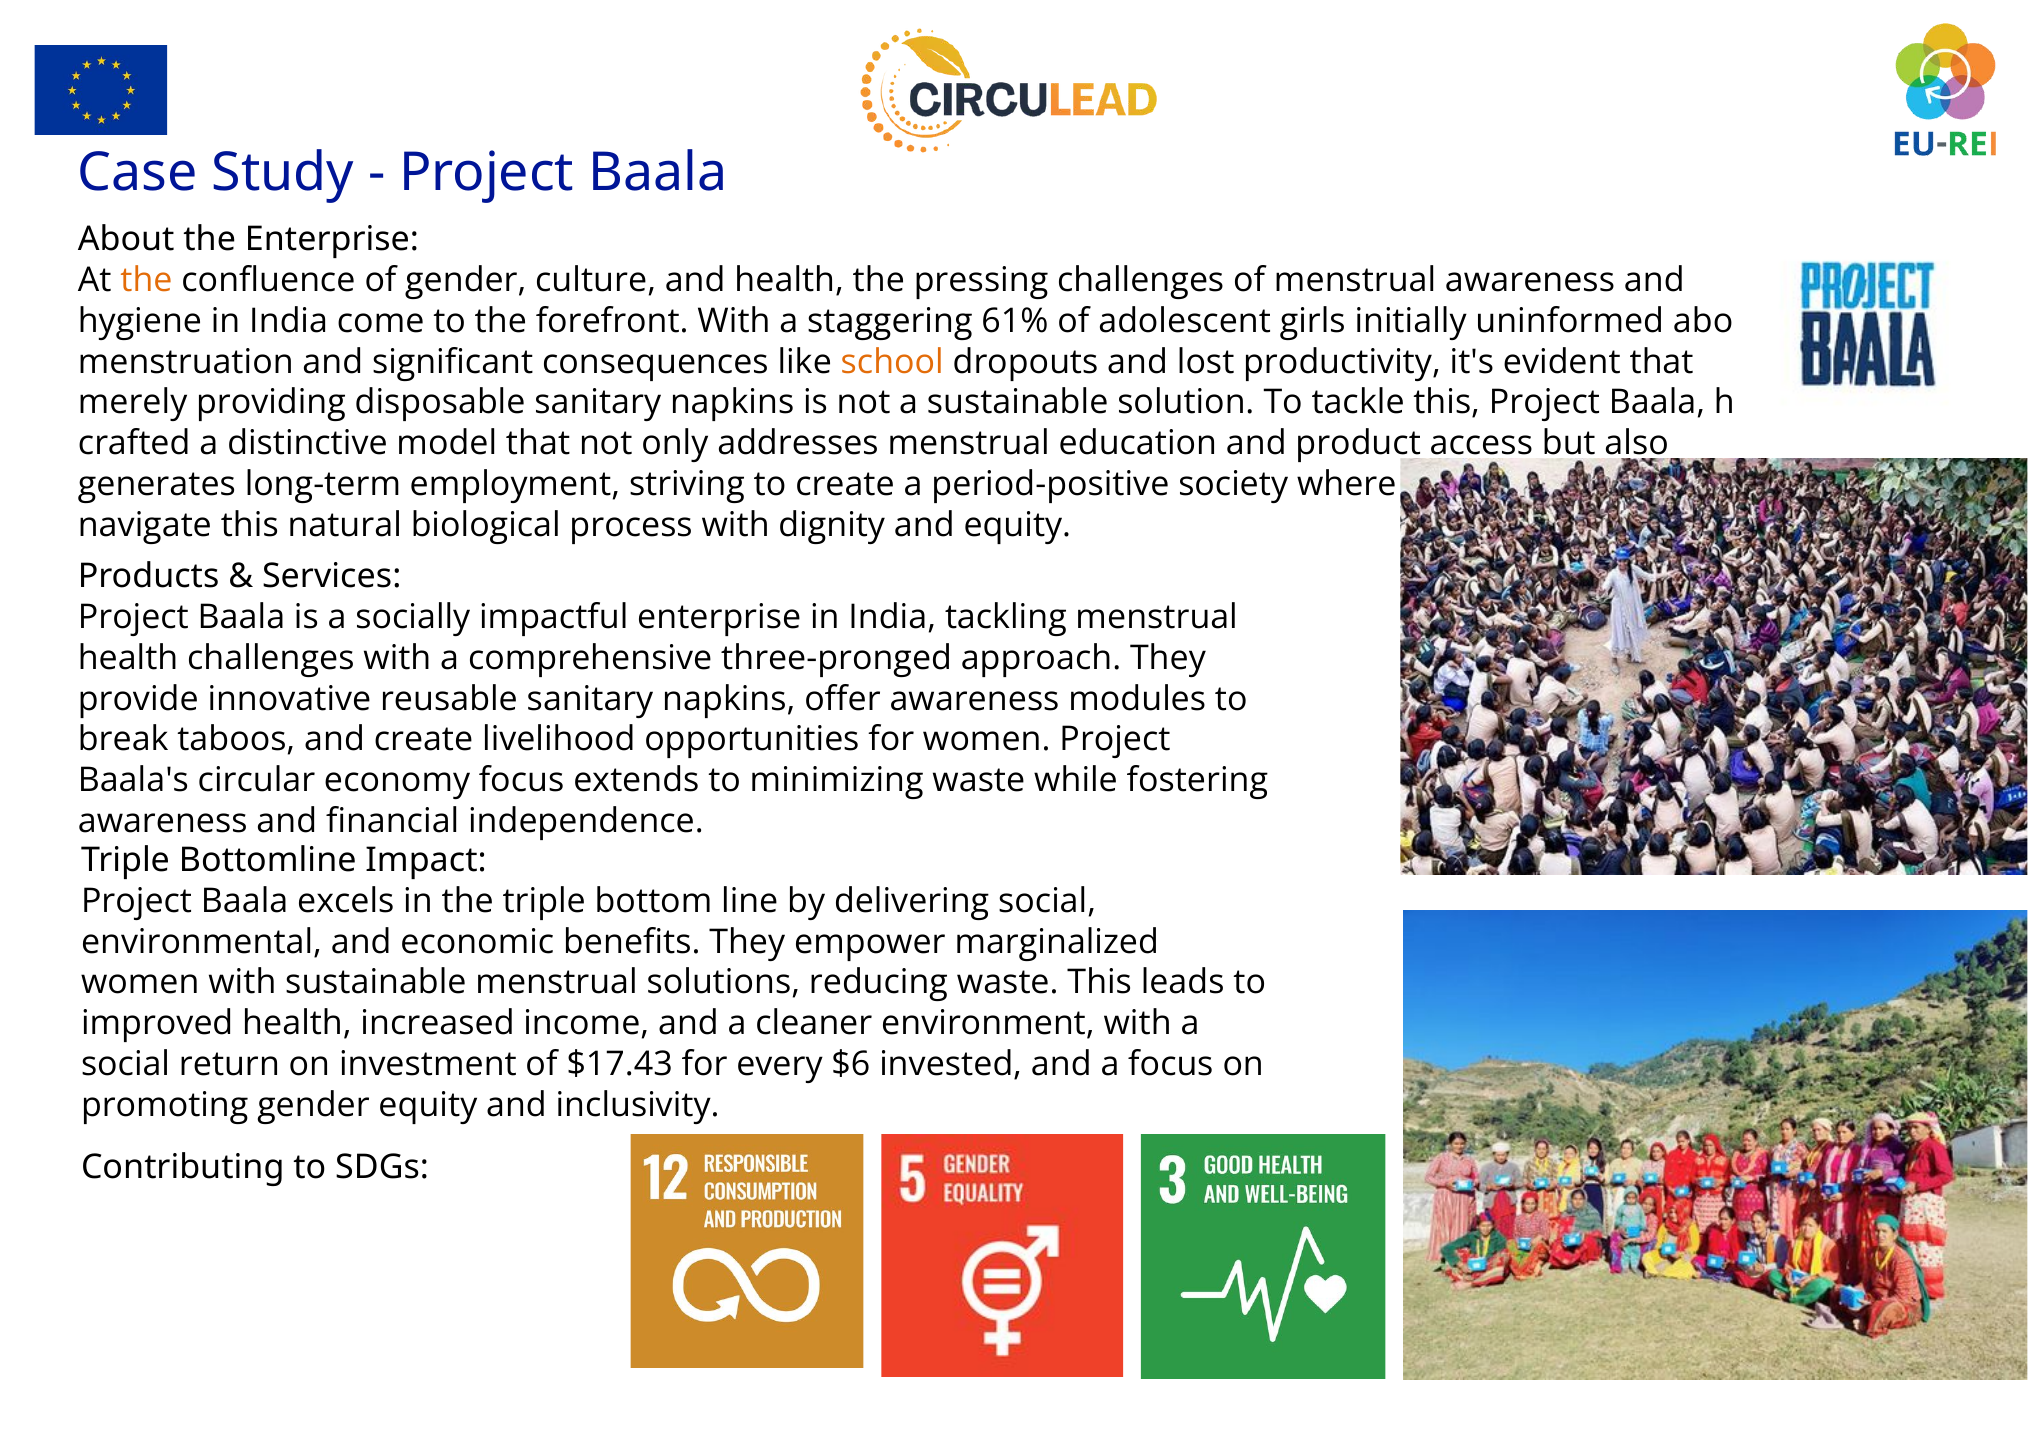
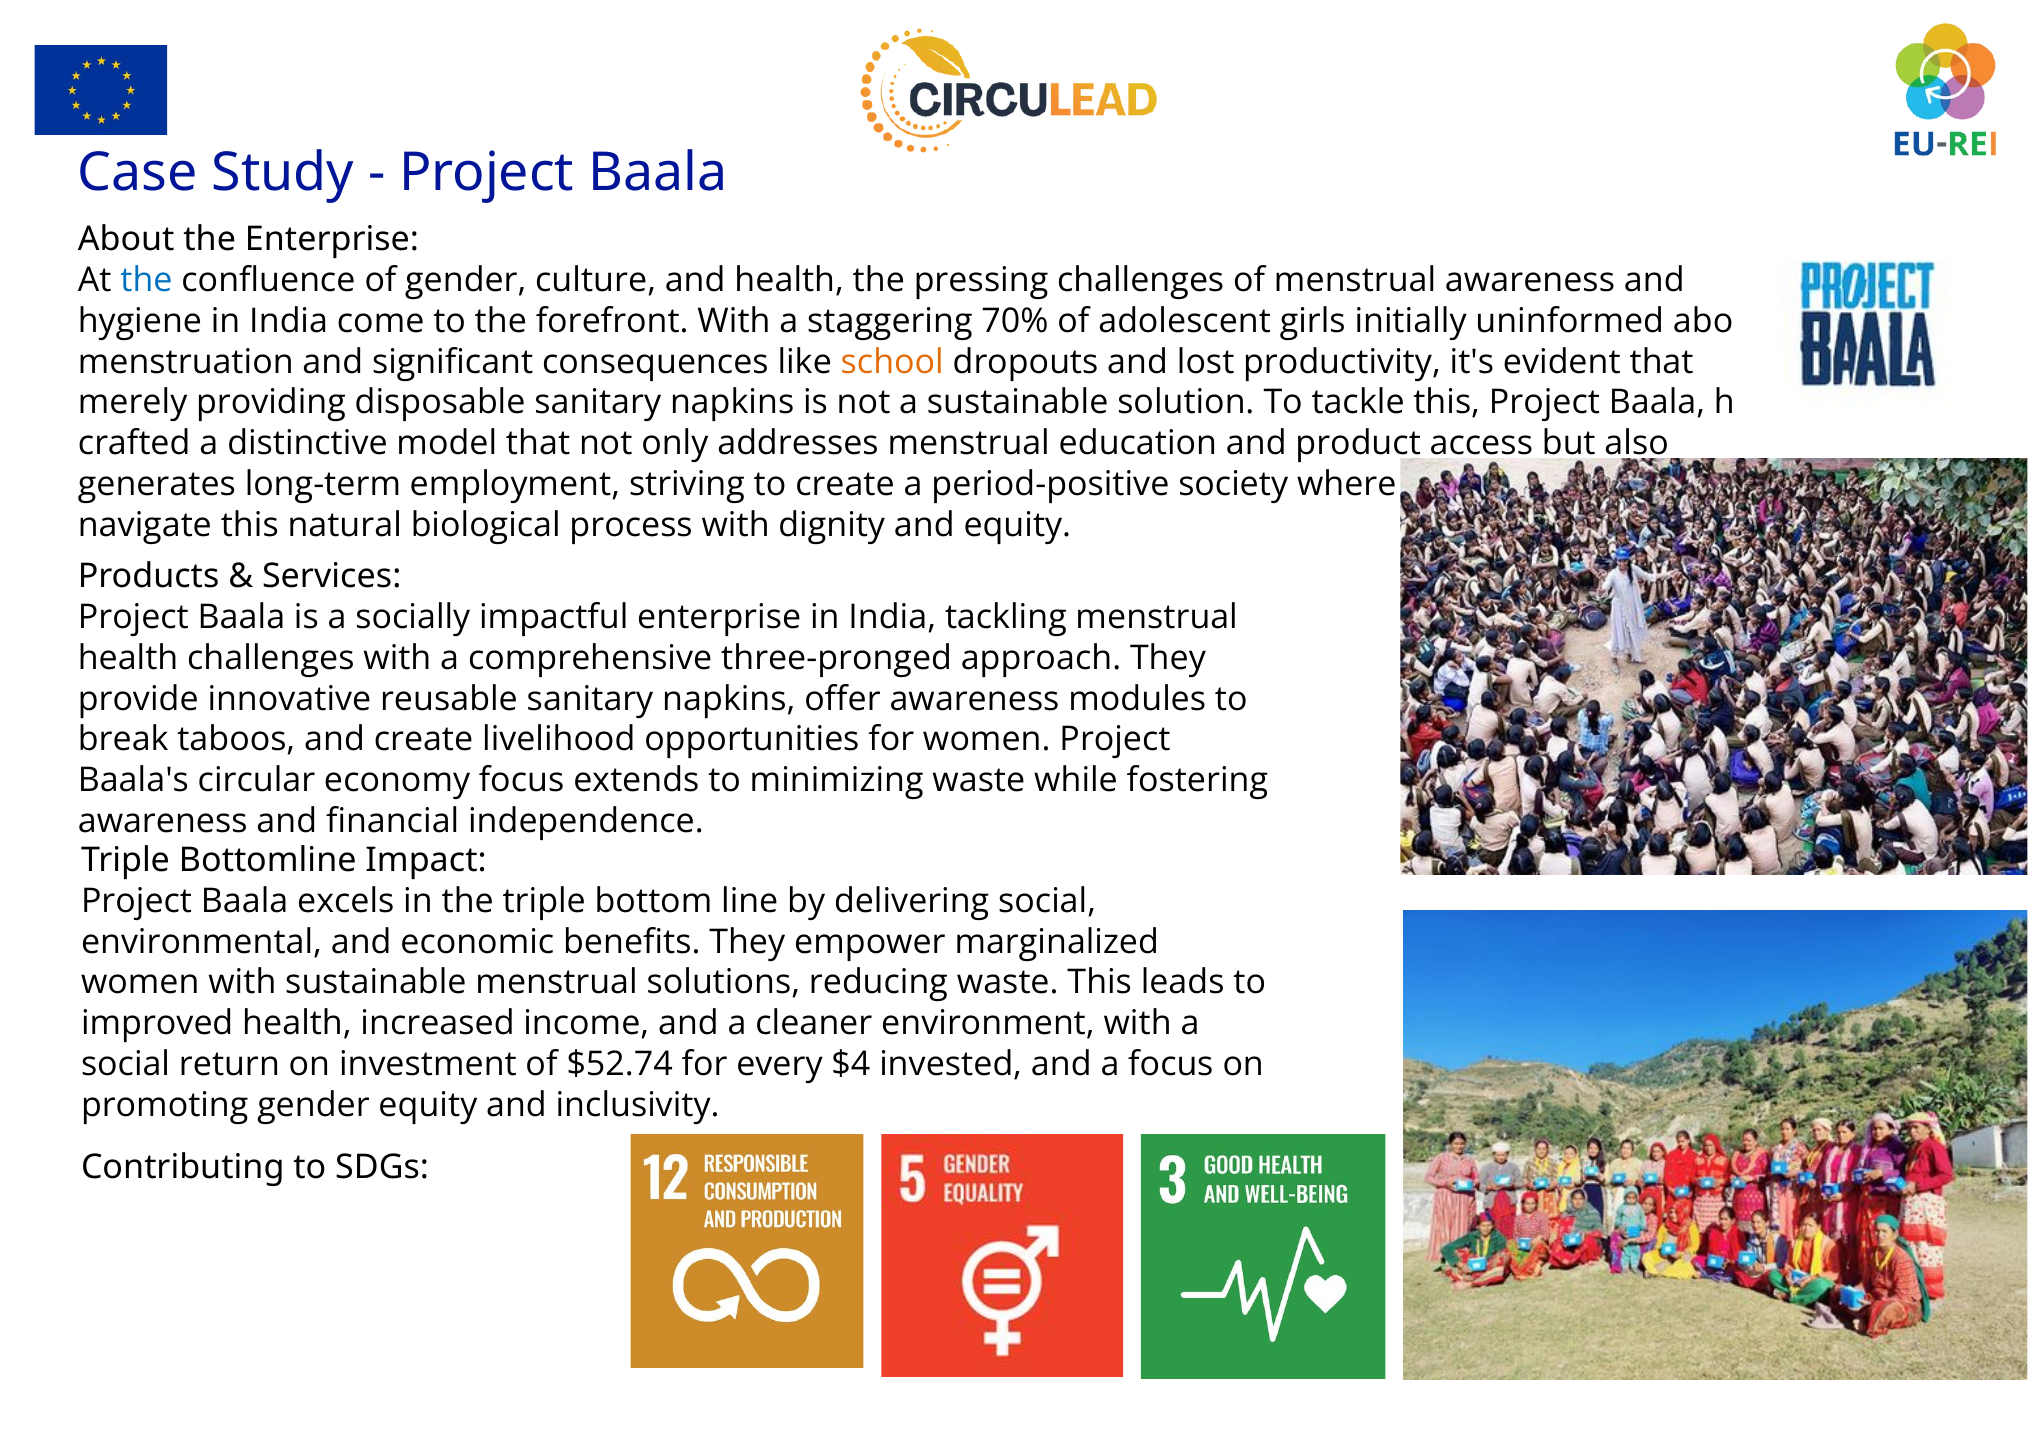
the colour: orange -> blue (146, 280)
61%: 61% -> 70% (1015, 321)
$17.43: $17.43 -> $52.74 (620, 1064)
$6: $6 -> $4 (851, 1064)
